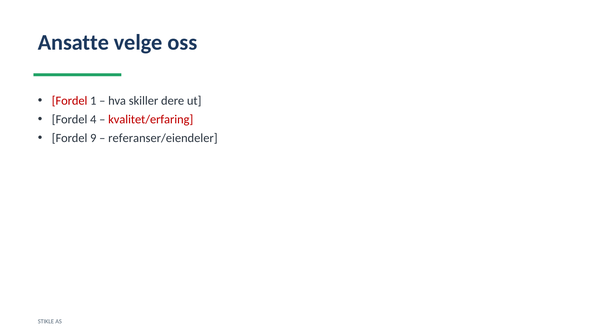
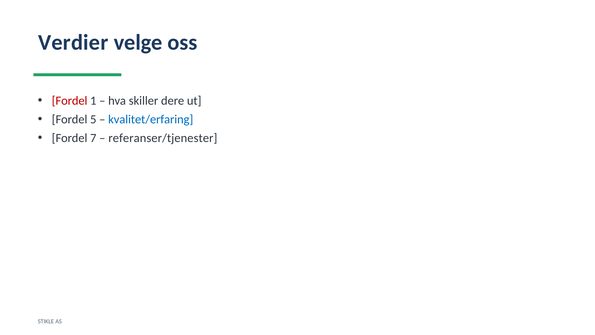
Ansatte: Ansatte -> Verdier (73, 42)
4: 4 -> 5 (93, 119)
kvalitet/erfaring colour: red -> blue (151, 119)
9: 9 -> 7 (93, 138)
referanser/eiendeler: referanser/eiendeler -> referanser/tjenester (163, 138)
